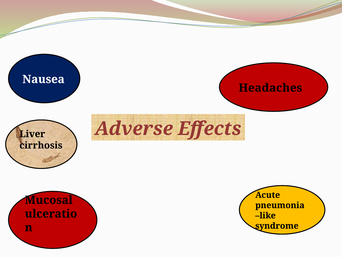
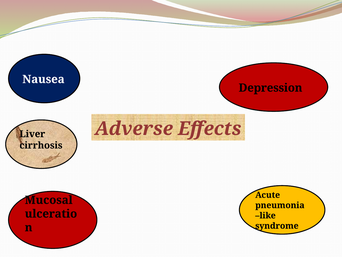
Headaches: Headaches -> Depression (271, 88)
